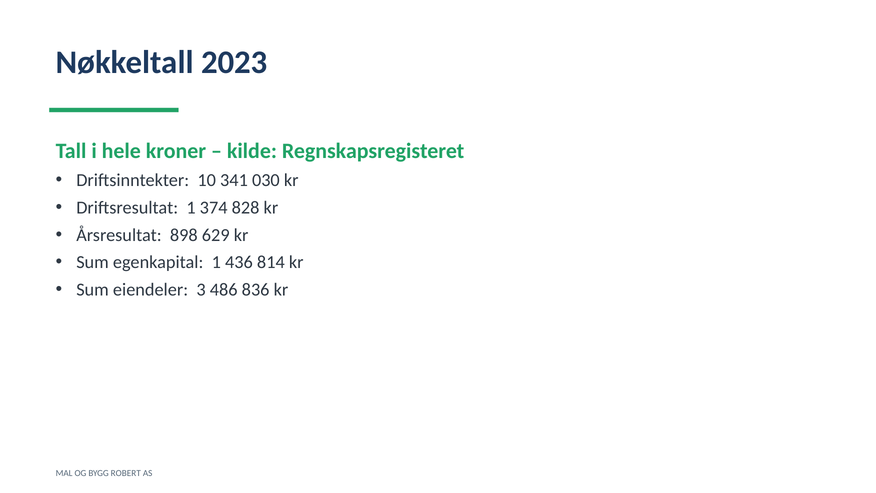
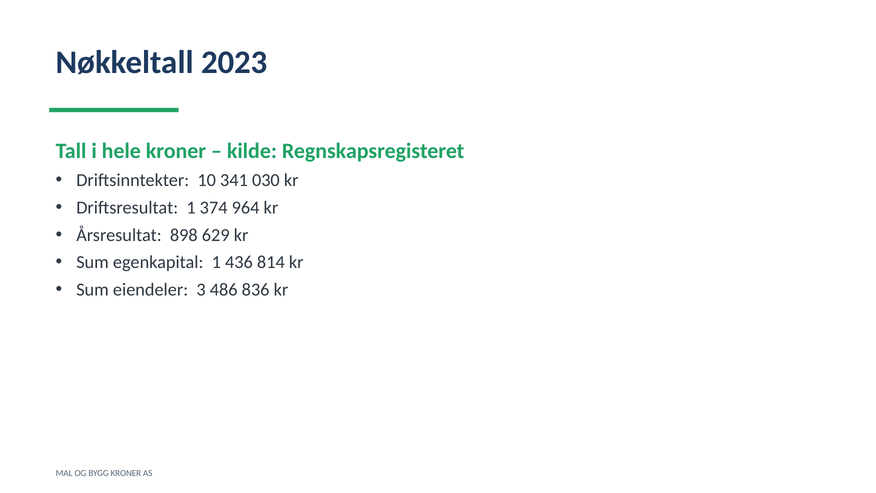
828: 828 -> 964 (246, 208)
BYGG ROBERT: ROBERT -> KRONER (126, 473)
